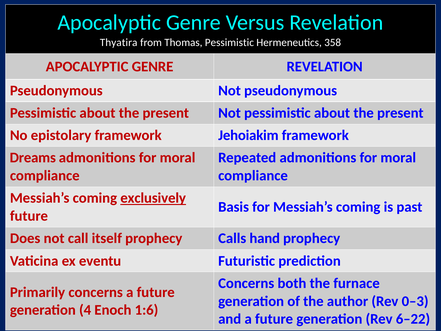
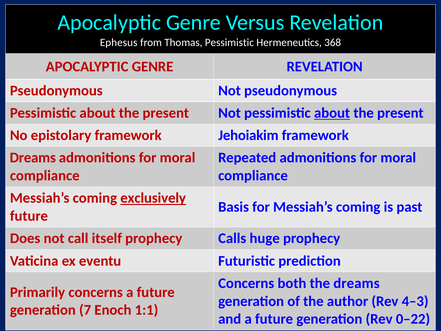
Thyatira: Thyatira -> Ephesus (119, 43)
358: 358 -> 368 (333, 43)
about underline: none -> present (332, 113)
hand: hand -> huge (265, 238)
the furnace: furnace -> dreams (356, 283)
0–3: 0–3 -> 4–3 (415, 301)
4: 4 -> 7 (85, 310)
1:6: 1:6 -> 1:1 (146, 310)
6–22: 6–22 -> 0–22 (413, 319)
